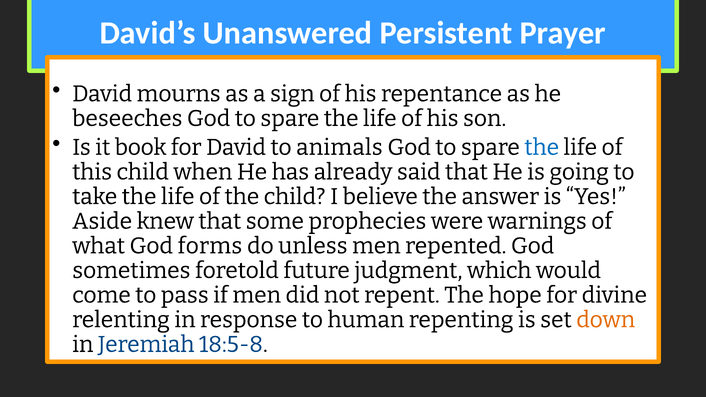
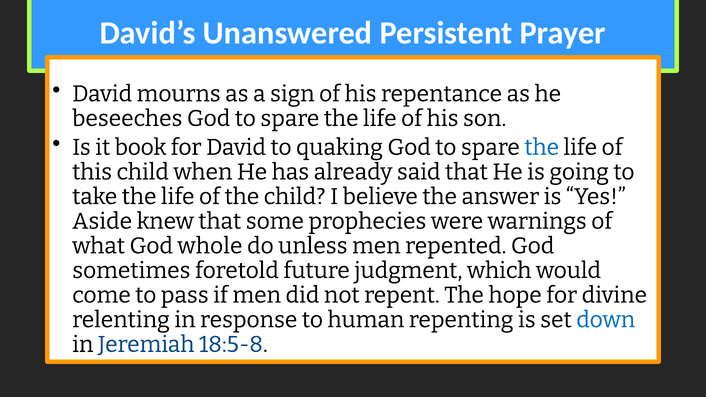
animals: animals -> quaking (339, 147)
forms: forms -> whole (210, 246)
down colour: orange -> blue (606, 320)
